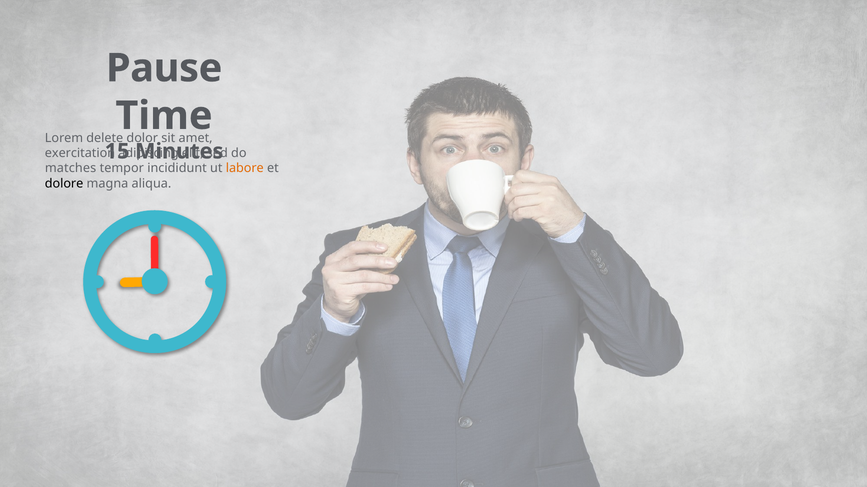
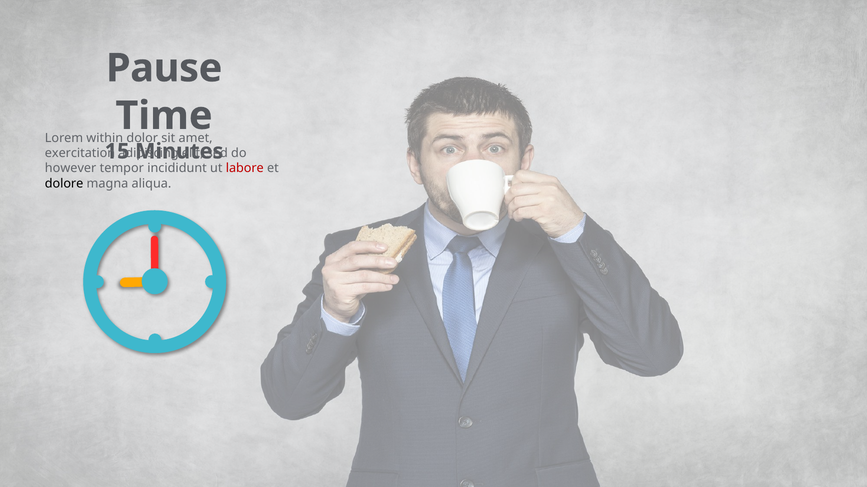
delete: delete -> within (105, 138)
matches: matches -> however (71, 168)
labore colour: orange -> red (245, 168)
